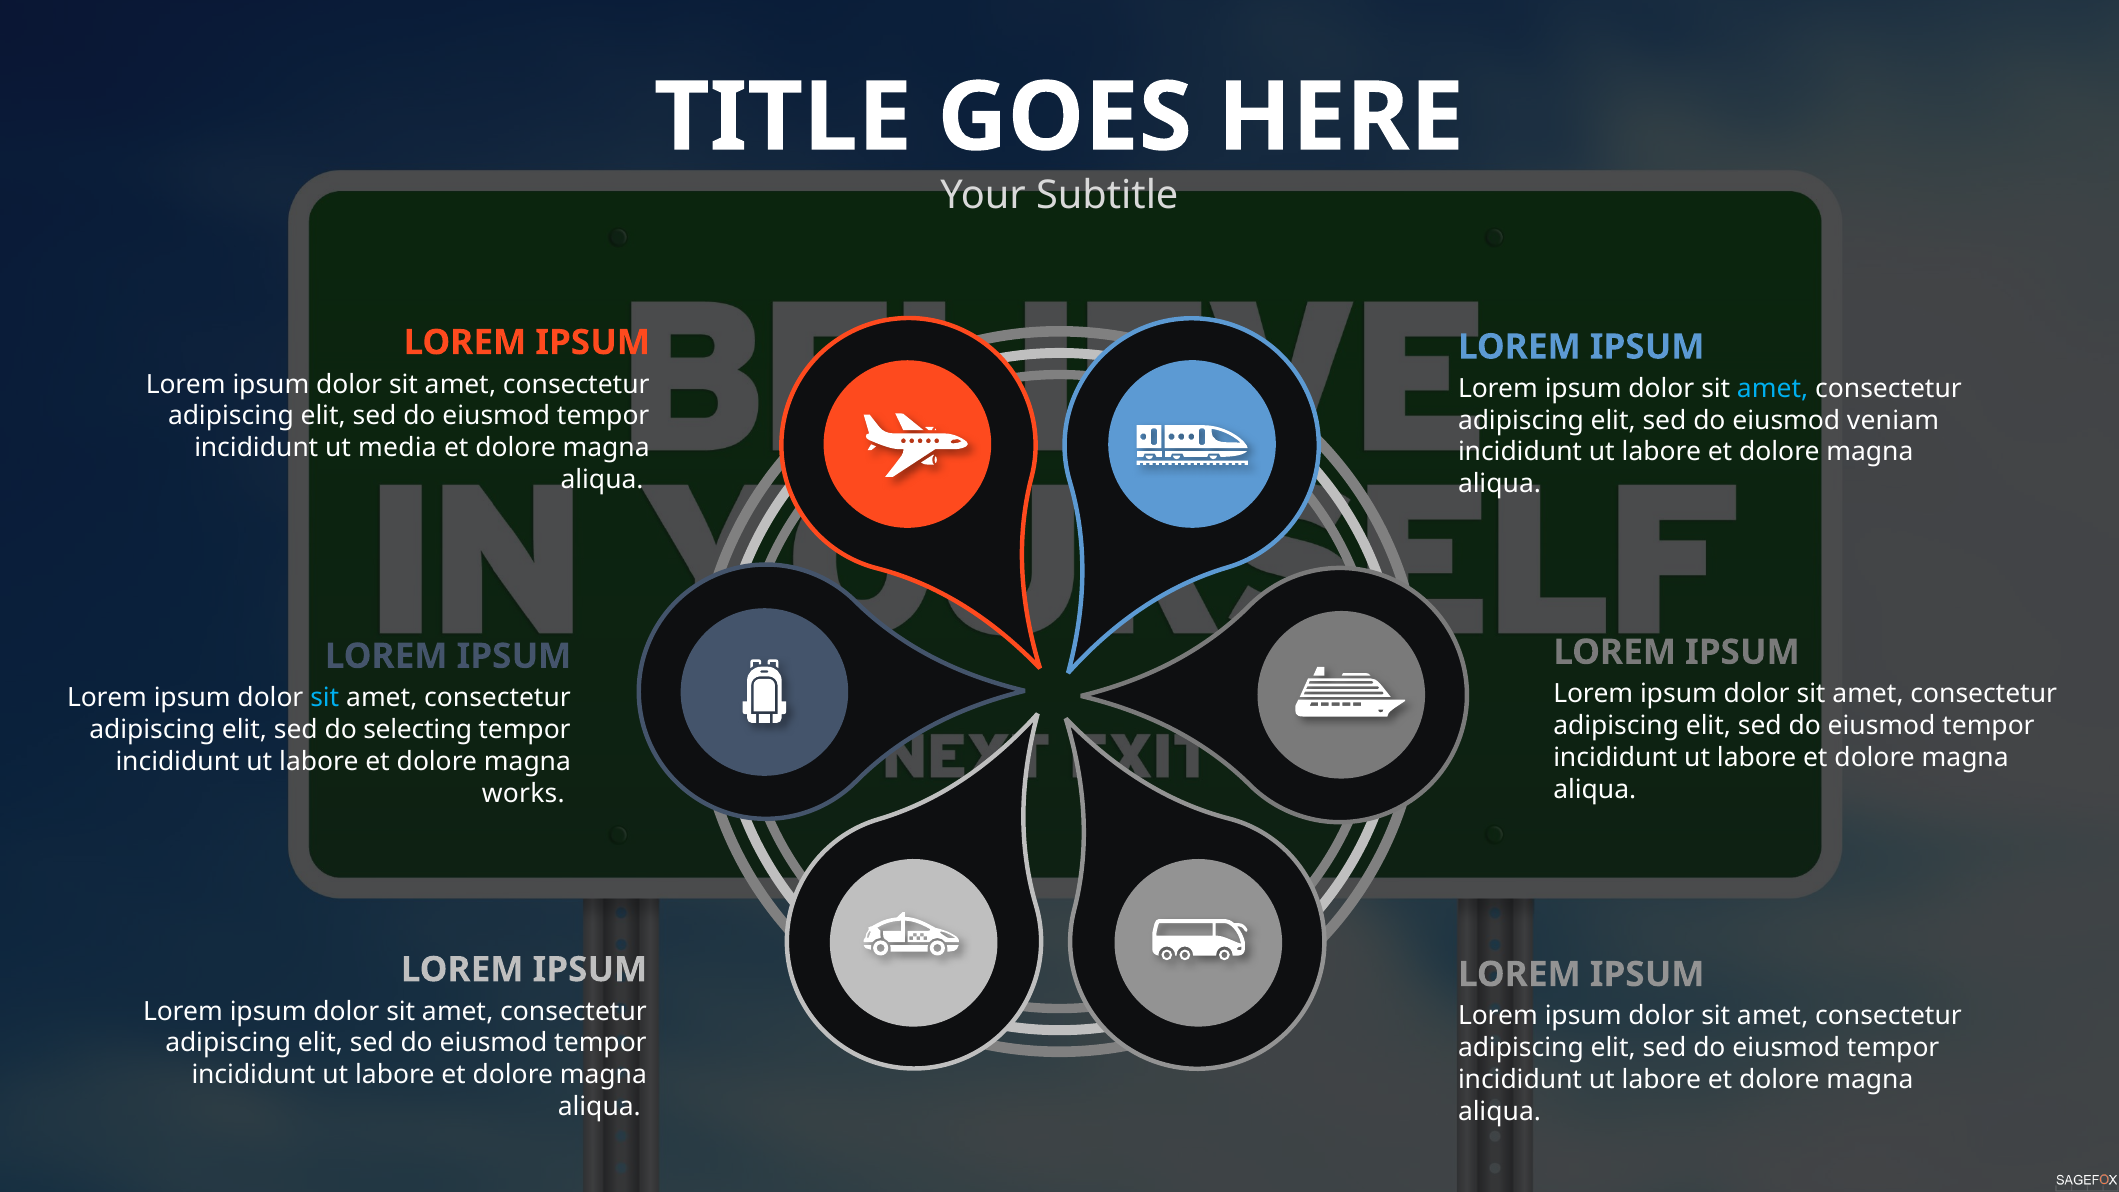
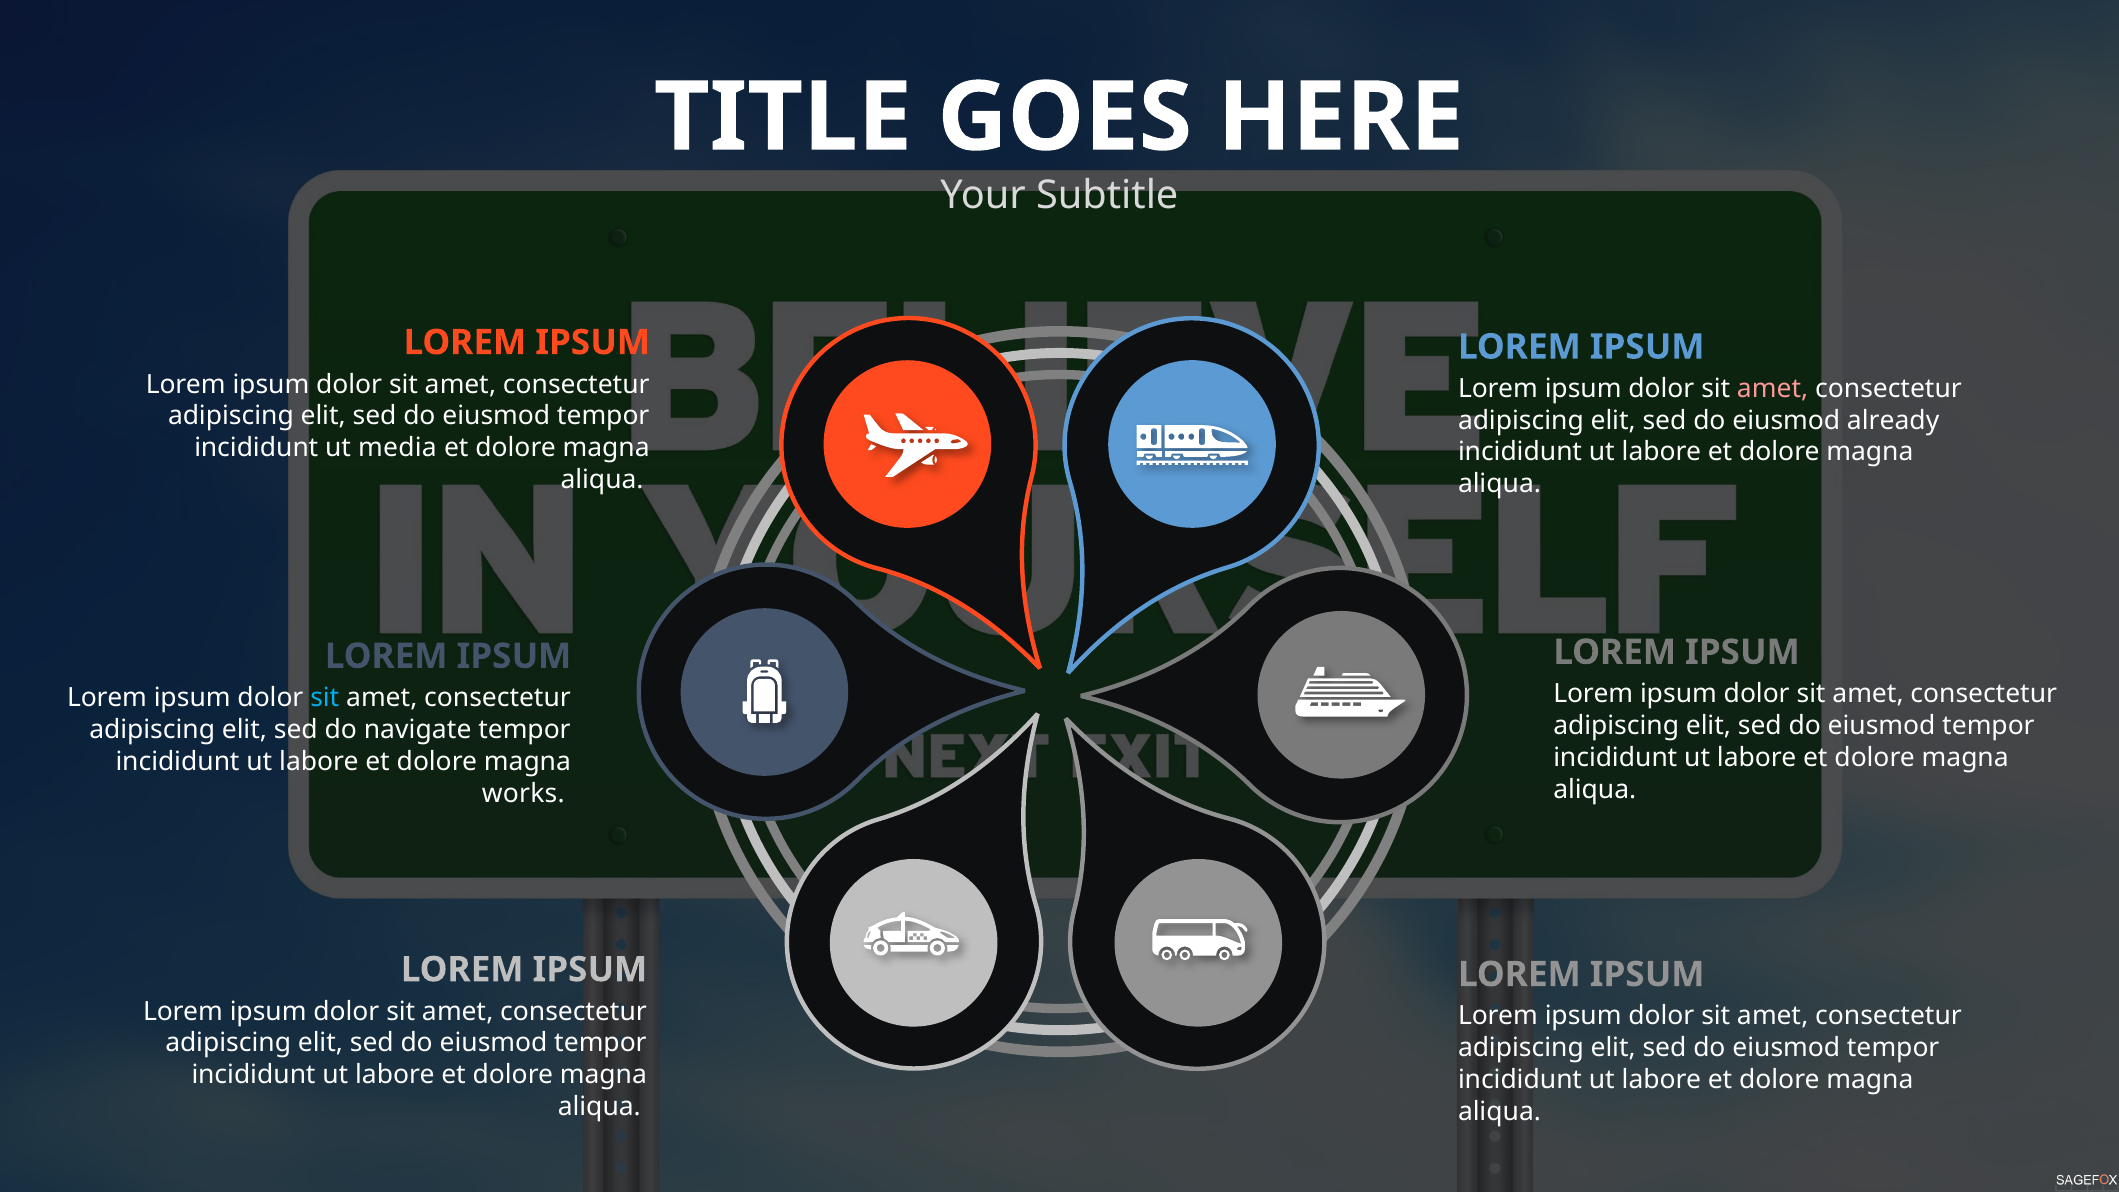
amet colour: light blue -> pink (1773, 389)
veniam: veniam -> already (1893, 420)
selecting: selecting -> navigate (418, 730)
